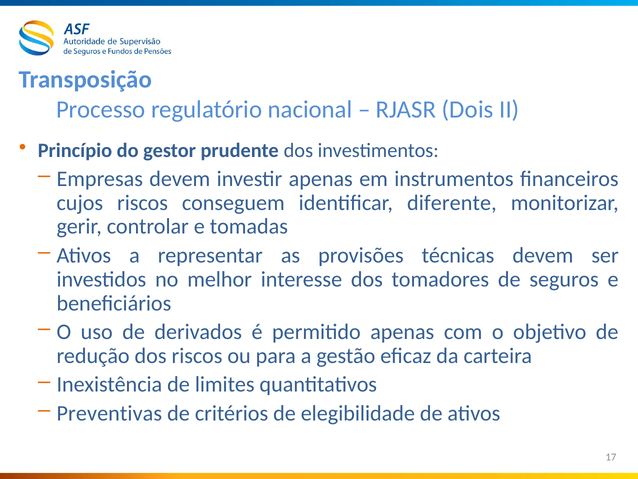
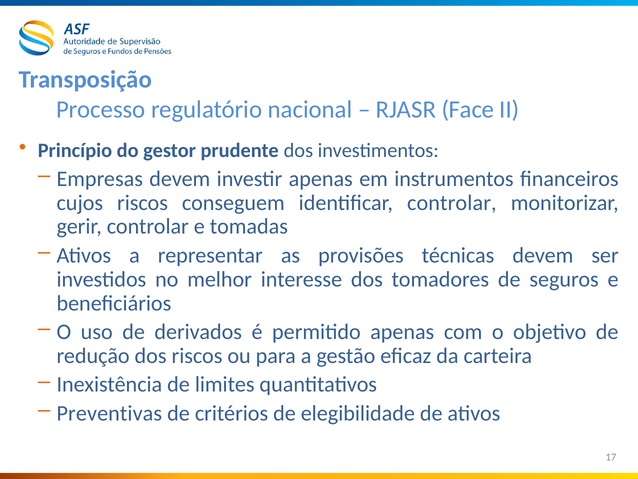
Dois: Dois -> Face (468, 109)
identificar diferente: diferente -> controlar (452, 202)
